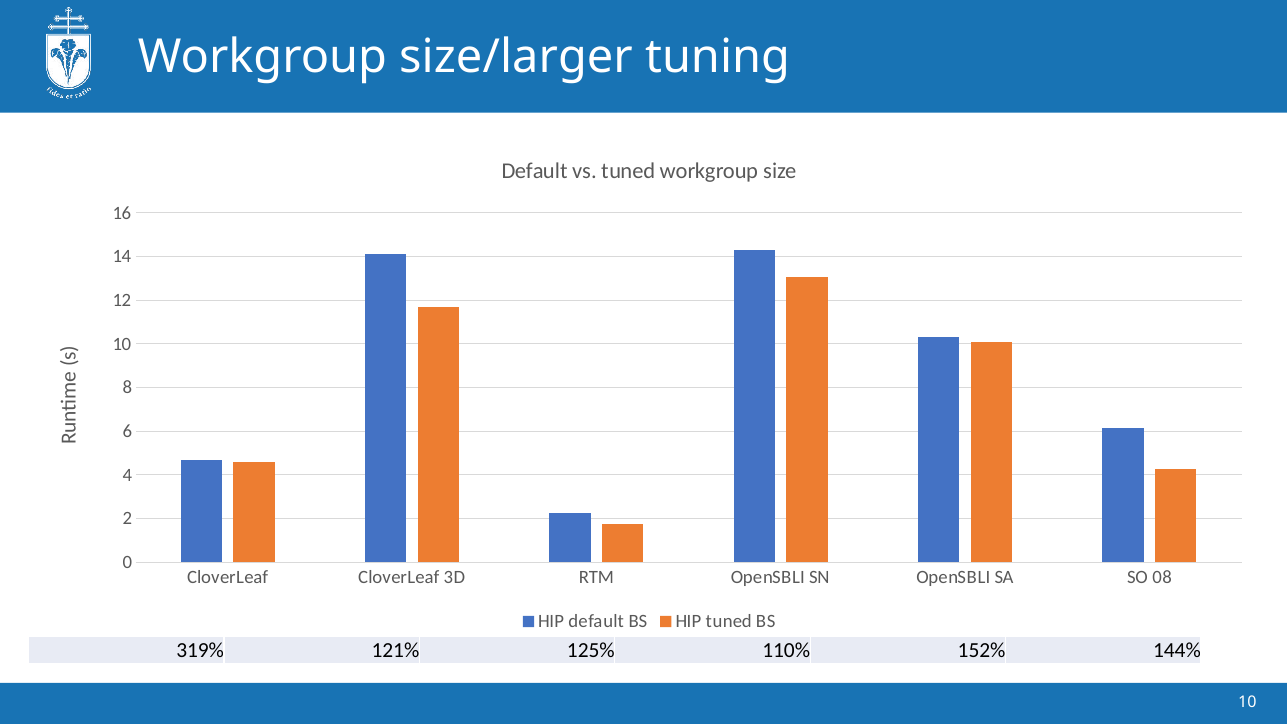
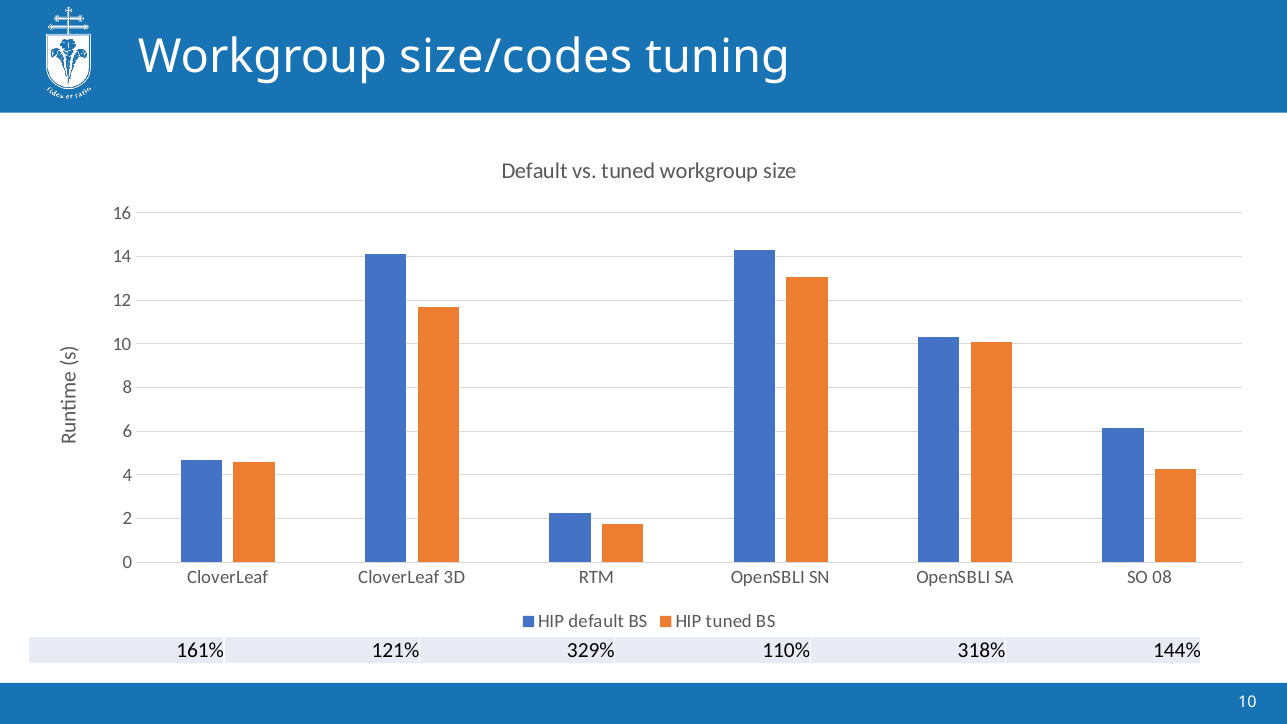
size/larger: size/larger -> size/codes (516, 57)
319%: 319% -> 161% (200, 650)
125%: 125% -> 329% (591, 650)
152%: 152% -> 318% (982, 650)
